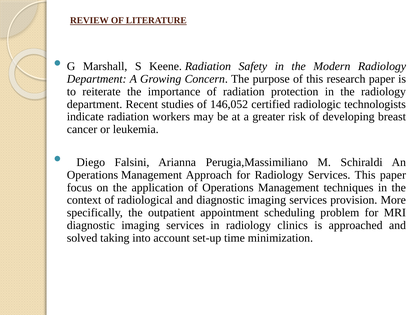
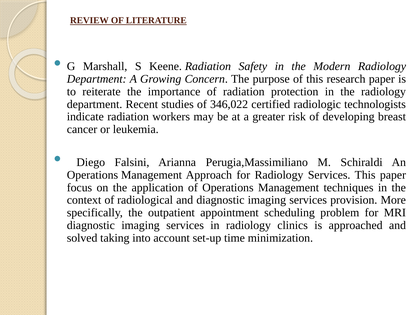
146,052: 146,052 -> 346,022 (229, 104)
